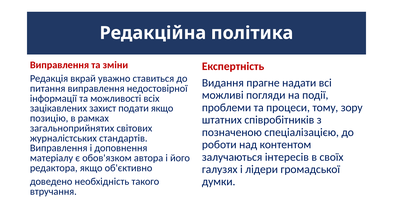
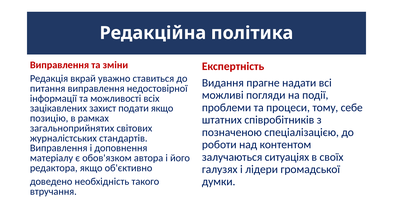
зору: зору -> себе (352, 108)
інтересів: інтересів -> ситуаціях (287, 157)
